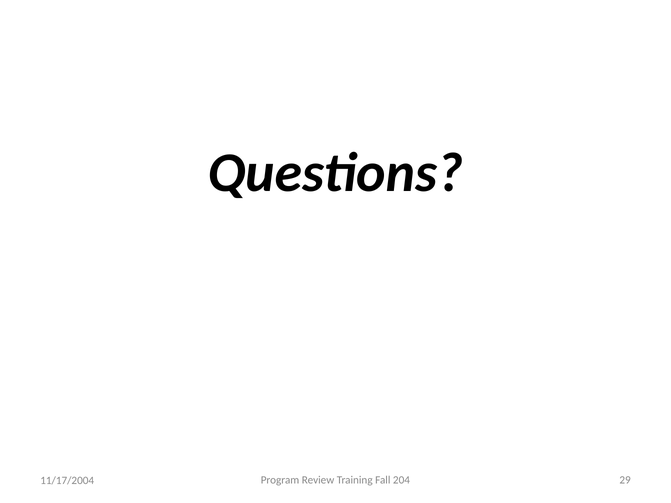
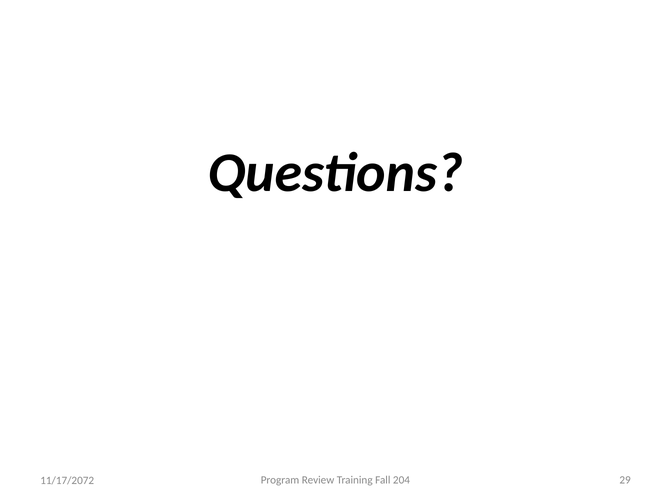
11/17/2004: 11/17/2004 -> 11/17/2072 (67, 481)
